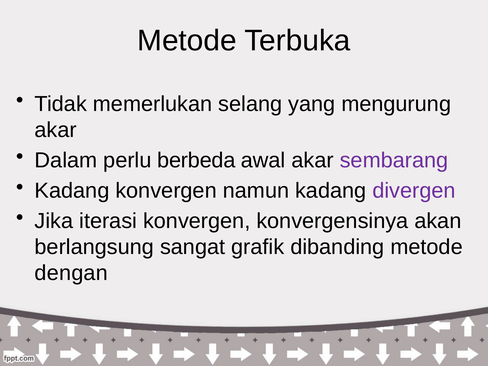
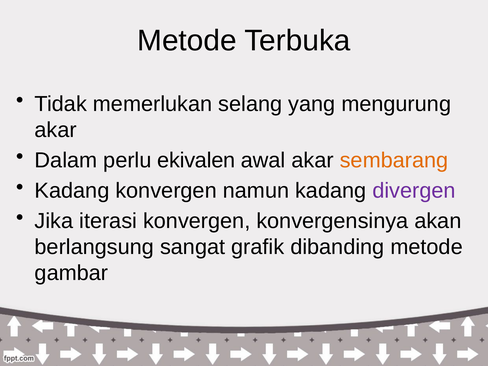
berbeda: berbeda -> ekivalen (196, 160)
sembarang colour: purple -> orange (394, 160)
dengan: dengan -> gambar (71, 273)
